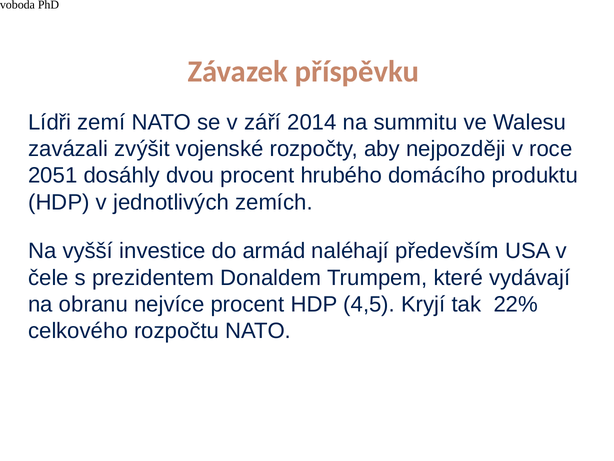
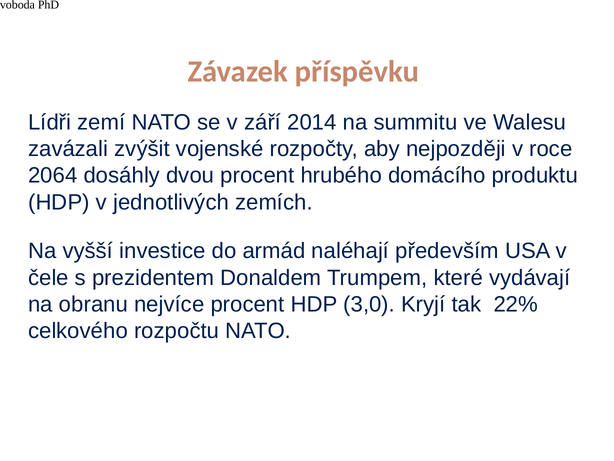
2051: 2051 -> 2064 (53, 175)
4,5: 4,5 -> 3,0 (369, 304)
